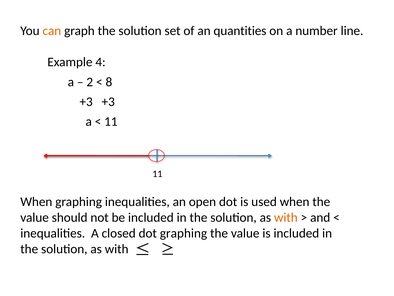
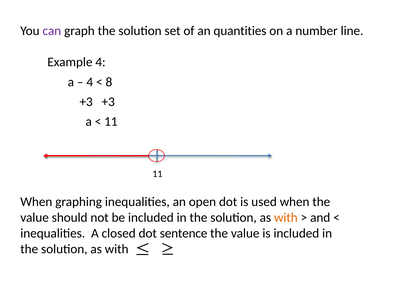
can colour: orange -> purple (52, 31)
2: 2 -> 4 (90, 82)
dot graphing: graphing -> sentence (184, 233)
